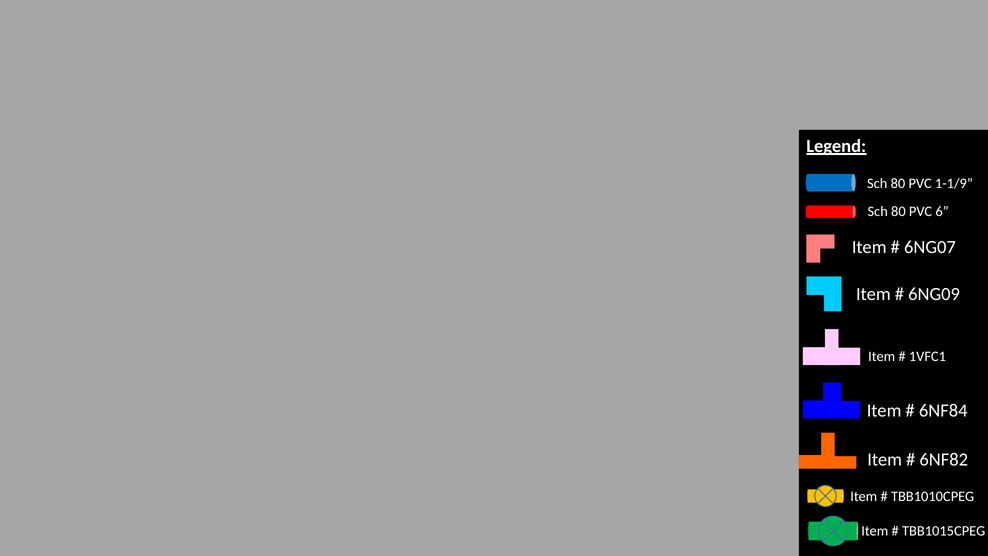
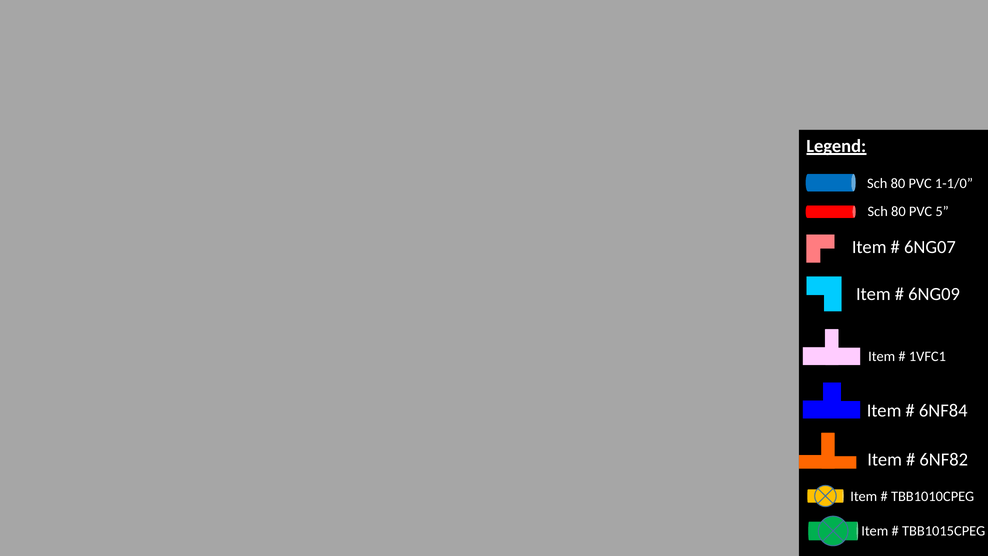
1-1/9: 1-1/9 -> 1-1/0 (954, 183)
6: 6 -> 5 (942, 212)
